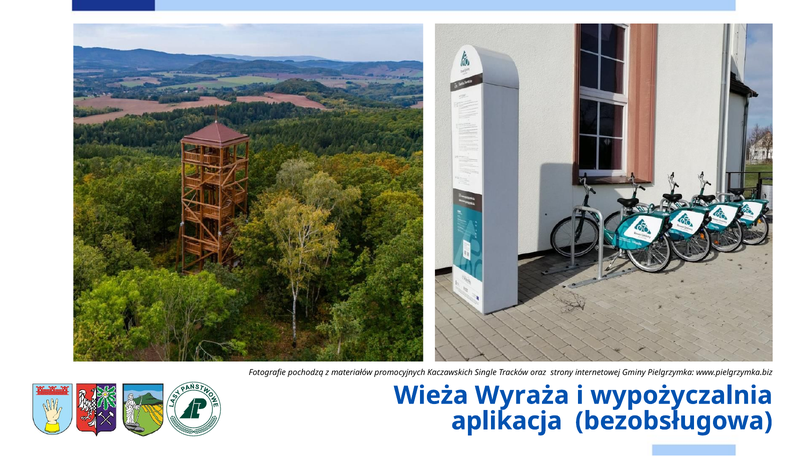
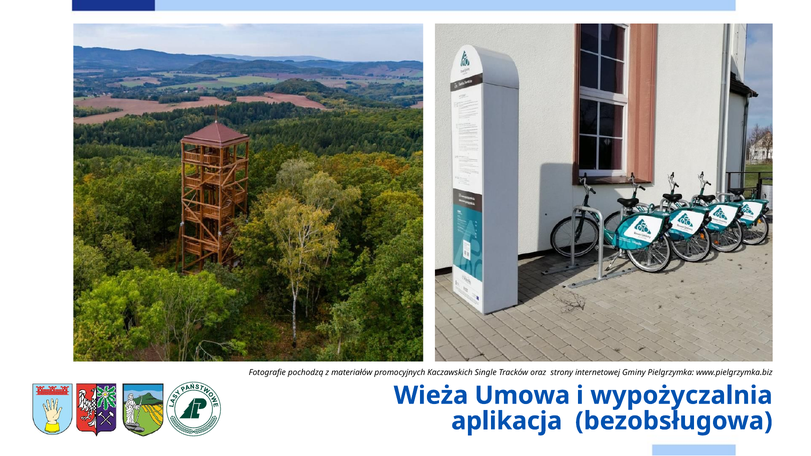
Wyraża: Wyraża -> Umowa (522, 396)
